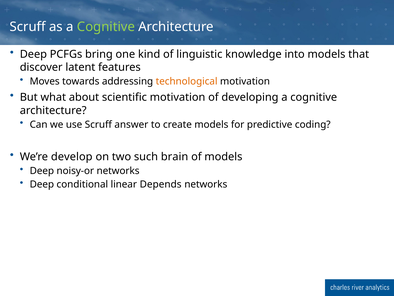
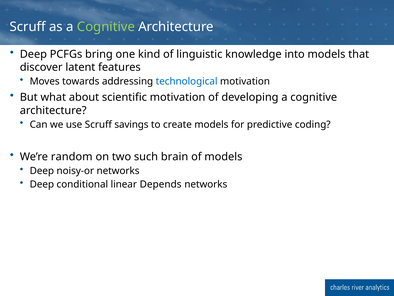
technological colour: orange -> blue (187, 81)
answer: answer -> savings (131, 124)
develop: develop -> random (72, 157)
